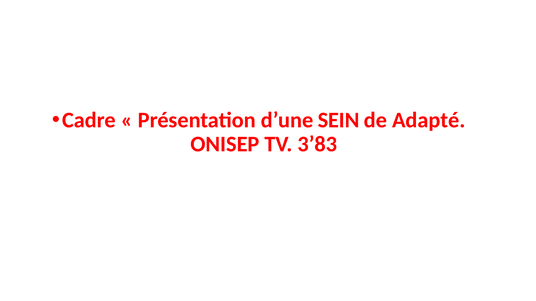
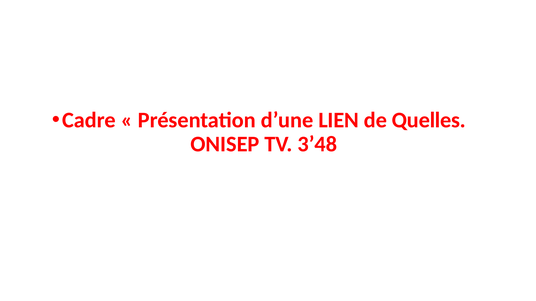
SEIN: SEIN -> LIEN (339, 120)
Adapté: Adapté -> Quelles (429, 120)
3’83: 3’83 -> 3’48 (317, 144)
